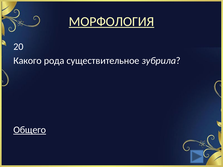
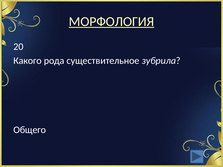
Общего underline: present -> none (30, 130)
